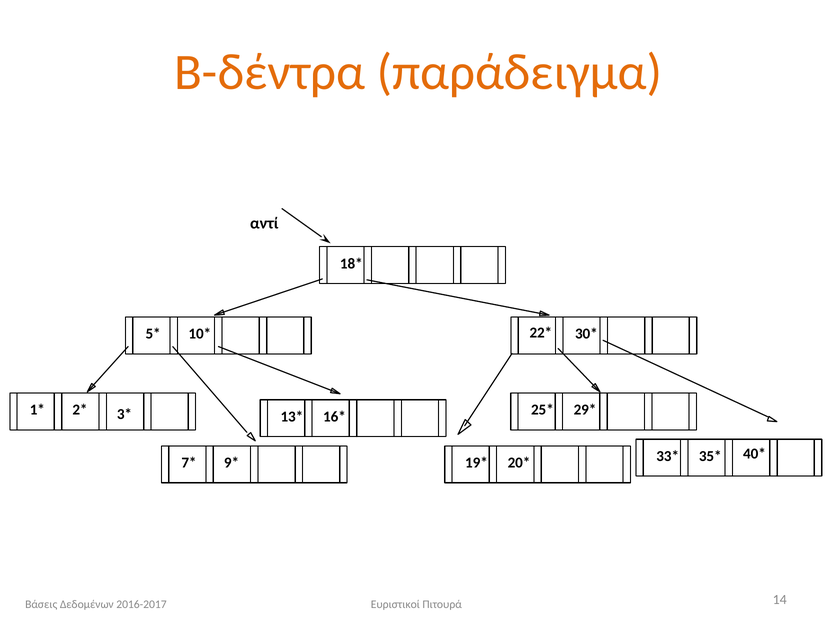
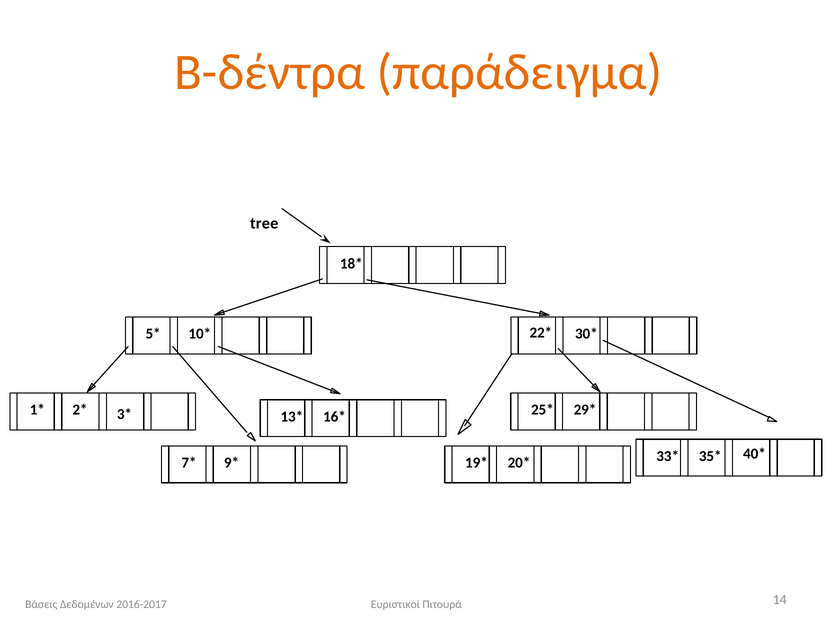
αντί: αντί -> tree (264, 224)
